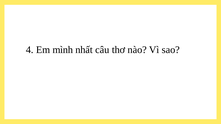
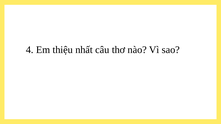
mình: mình -> thiệu (63, 50)
